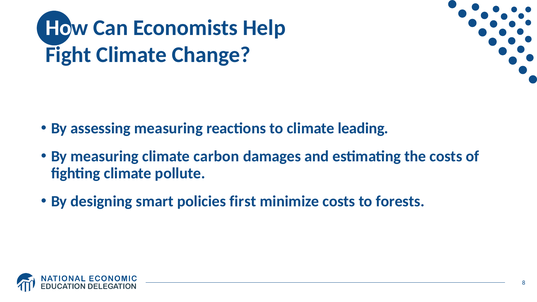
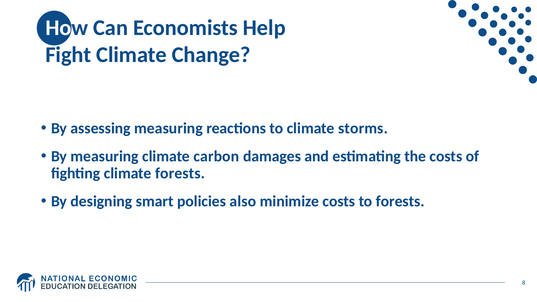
leading: leading -> storms (363, 128)
climate pollute: pollute -> forests (180, 173)
first: first -> also (243, 201)
